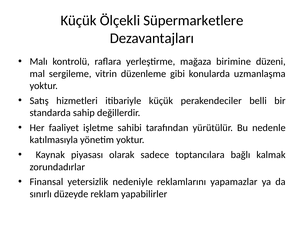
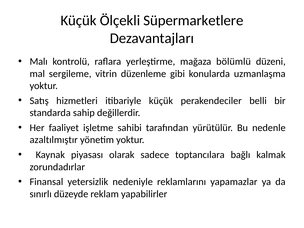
birimine: birimine -> bölümlü (234, 62)
katılmasıyla: katılmasıyla -> azaltılmıştır (54, 140)
